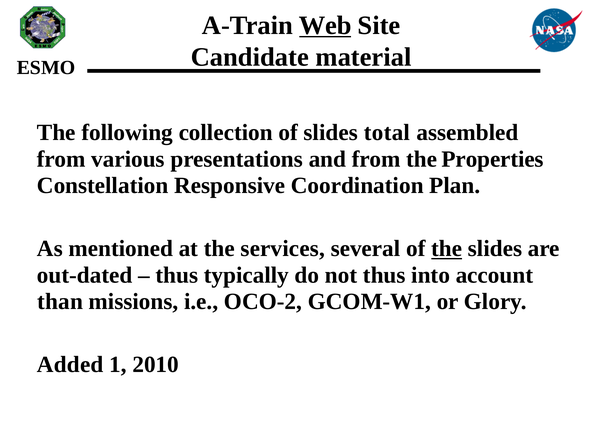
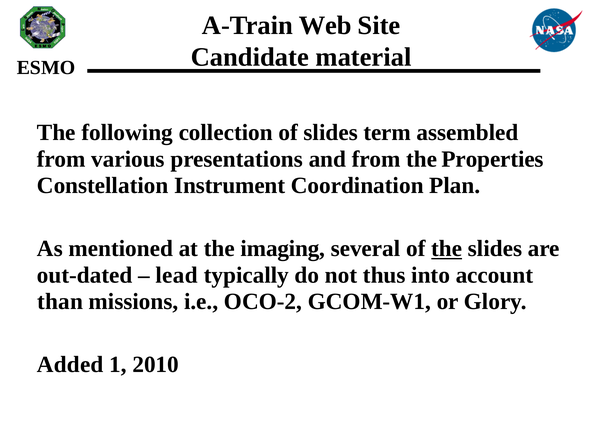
Web underline: present -> none (325, 25)
total: total -> term (387, 133)
Responsive: Responsive -> Instrument (230, 186)
services: services -> imaging (283, 249)
thus: thus -> lead (177, 275)
